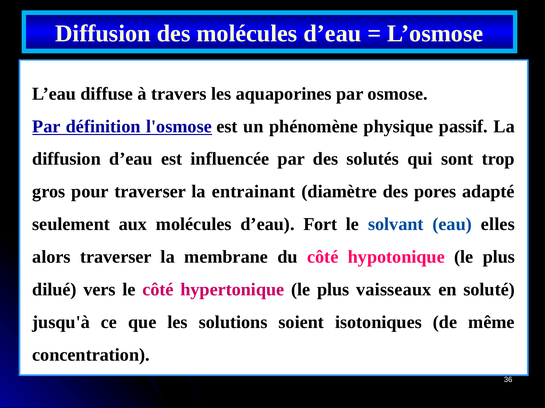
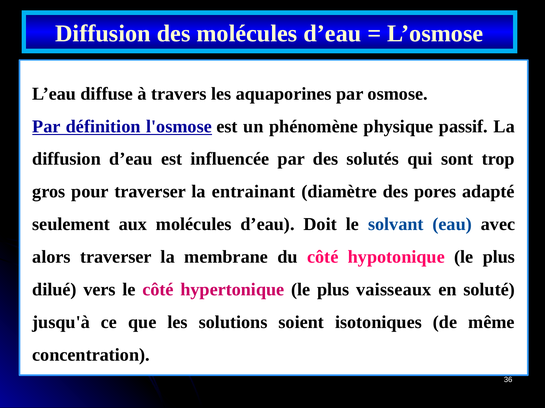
Fort: Fort -> Doit (320, 225)
elles: elles -> avec (498, 225)
